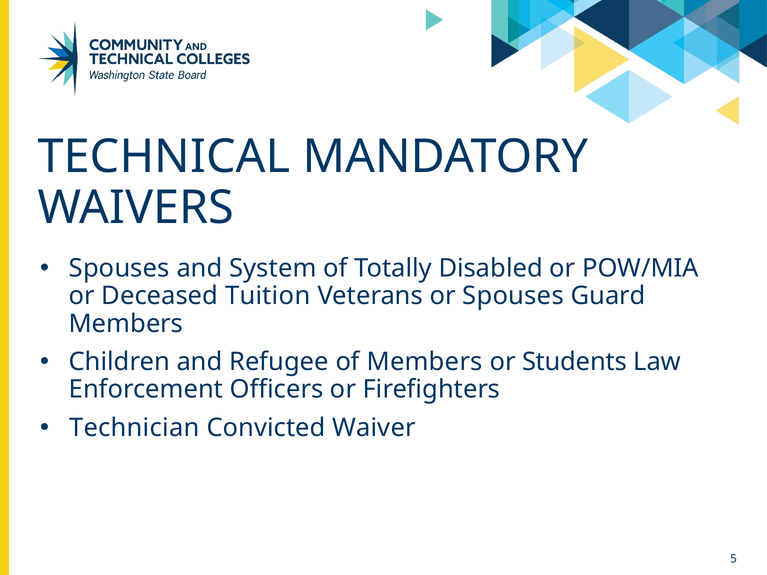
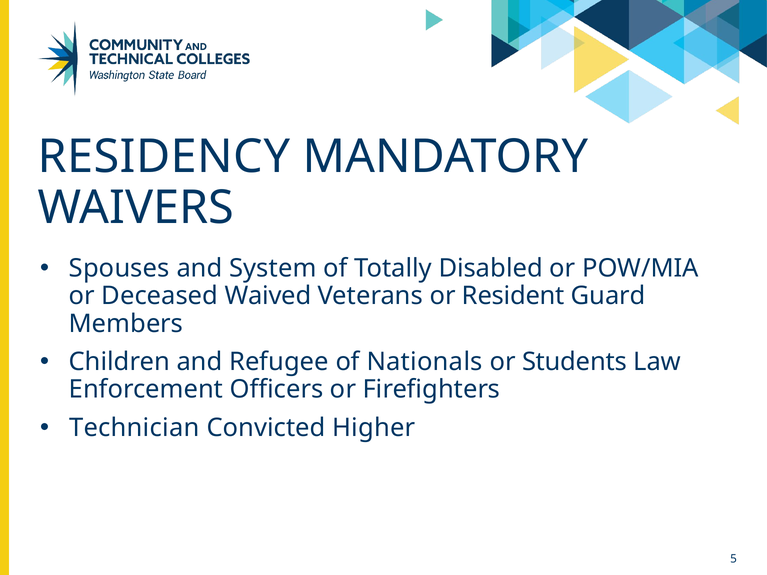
TECHNICAL: TECHNICAL -> RESIDENCY (164, 157)
Tuition: Tuition -> Waived (268, 296)
or Spouses: Spouses -> Resident (513, 296)
of Members: Members -> Nationals (425, 362)
Waiver: Waiver -> Higher (374, 428)
